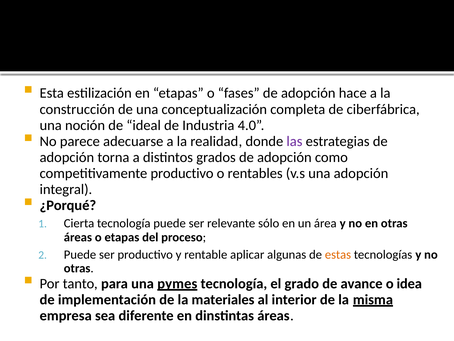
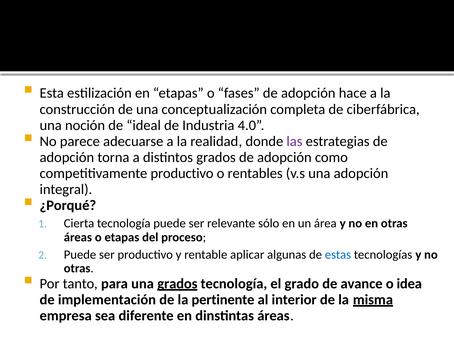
estas colour: orange -> blue (338, 254)
una pymes: pymes -> grados (177, 283)
materiales: materiales -> pertinente (223, 299)
